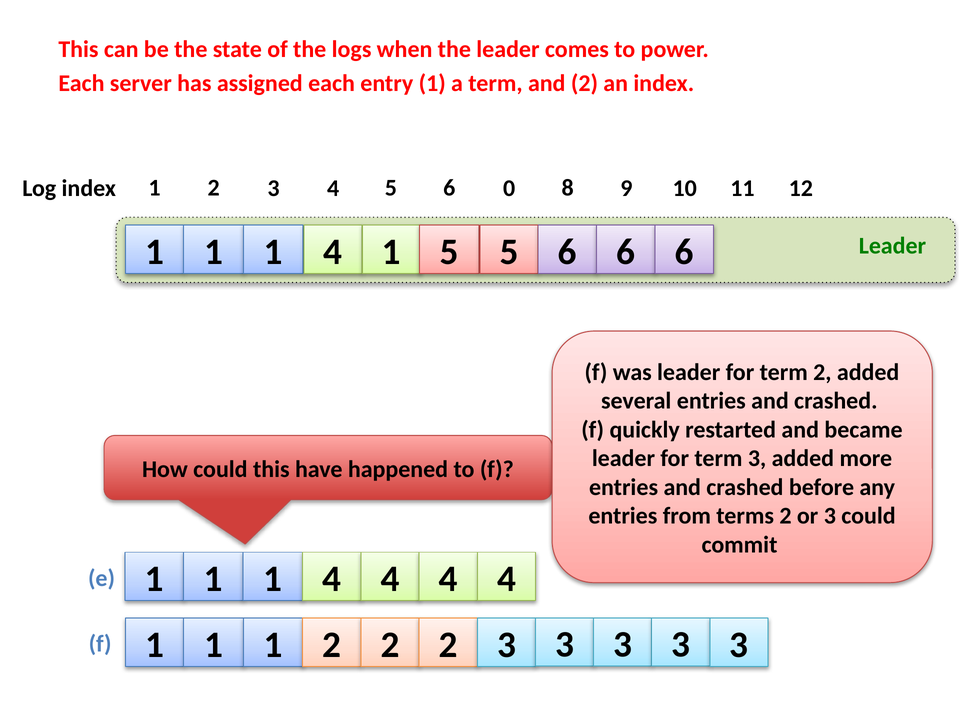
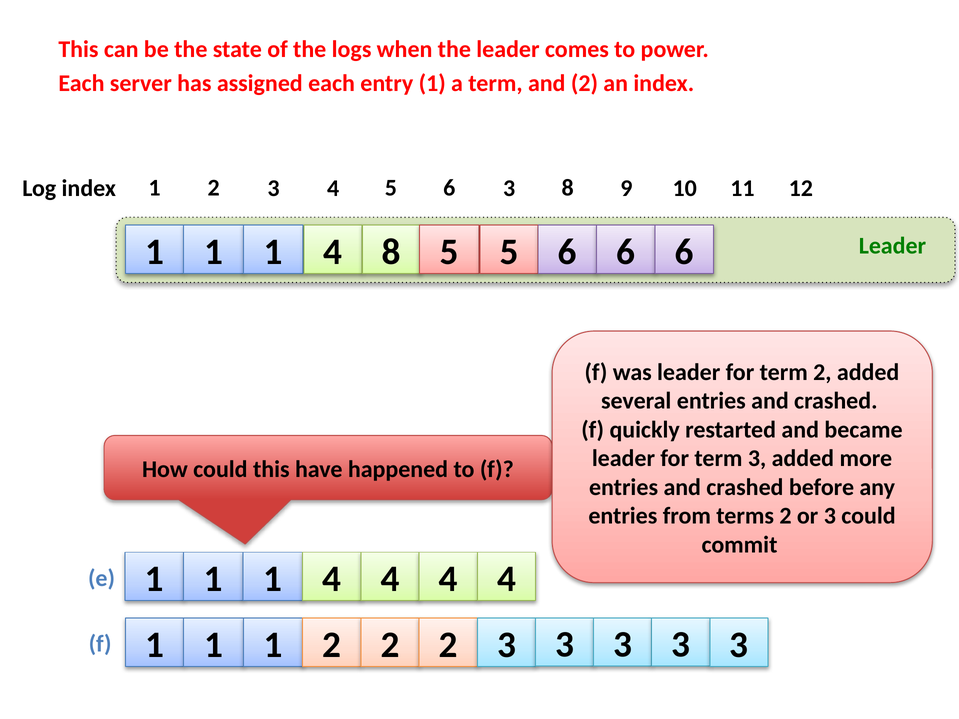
6 0: 0 -> 3 (509, 188)
4 1: 1 -> 8 (391, 252)
